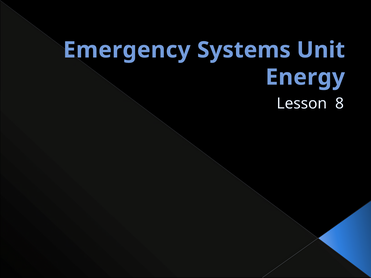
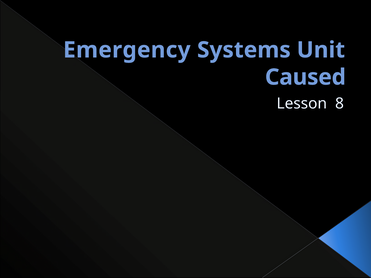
Energy: Energy -> Caused (305, 77)
